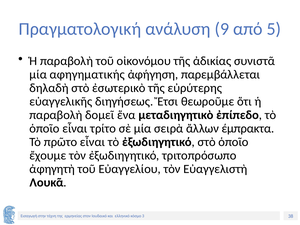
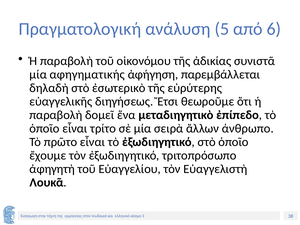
9: 9 -> 5 (222, 29)
5: 5 -> 6 (274, 29)
έμπρακτα: έμπρακτα -> άνθρωπο (248, 128)
